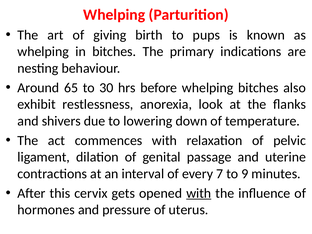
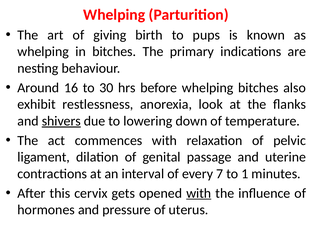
65: 65 -> 16 (71, 88)
shivers underline: none -> present (61, 121)
9: 9 -> 1 (245, 174)
